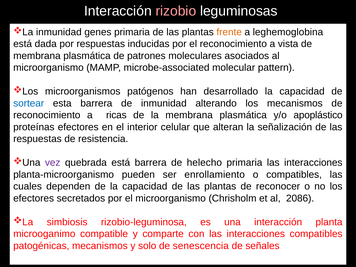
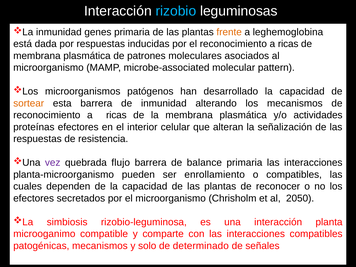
rizobio colour: pink -> light blue (176, 11)
el reconocimiento a vista: vista -> ricas (288, 44)
sortear colour: blue -> orange (29, 103)
apoplástico: apoplástico -> actividades (318, 115)
quebrada está: está -> flujo (121, 163)
helecho: helecho -> balance (204, 163)
2086: 2086 -> 2050 (300, 198)
senescencia: senescencia -> determinado (201, 246)
